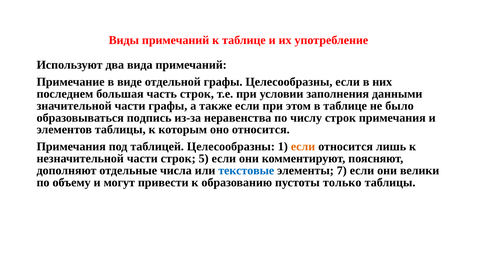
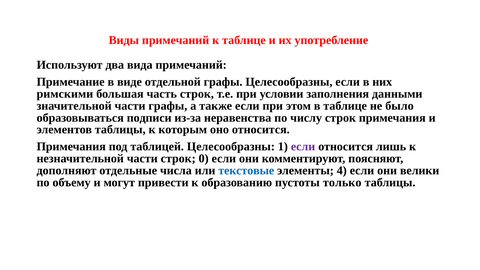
последнем: последнем -> римскими (65, 94)
подпись: подпись -> подписи (149, 118)
если colour: orange -> purple (303, 147)
5: 5 -> 0 (204, 159)
7: 7 -> 4 (342, 170)
